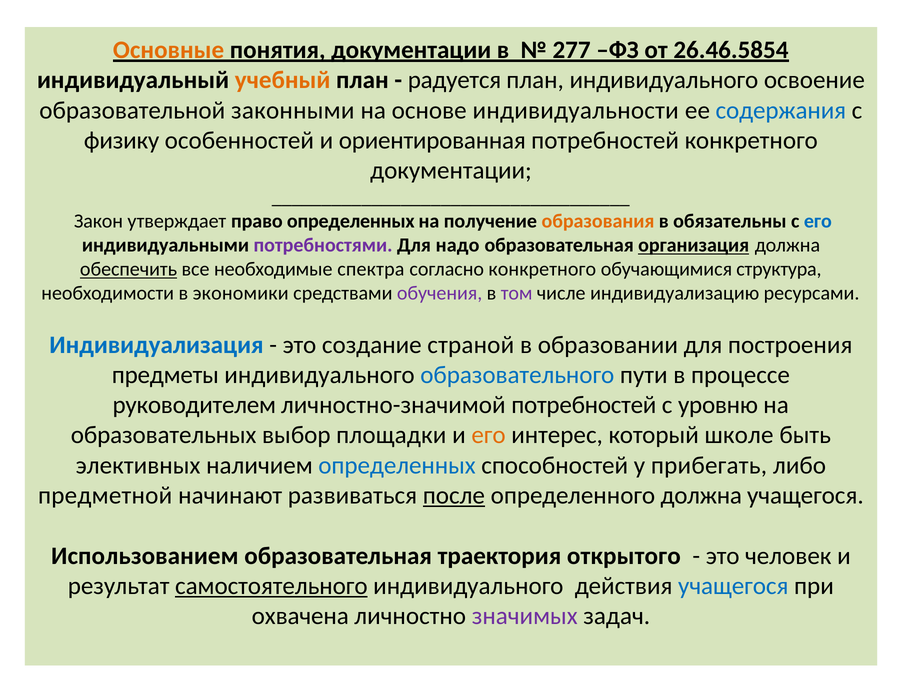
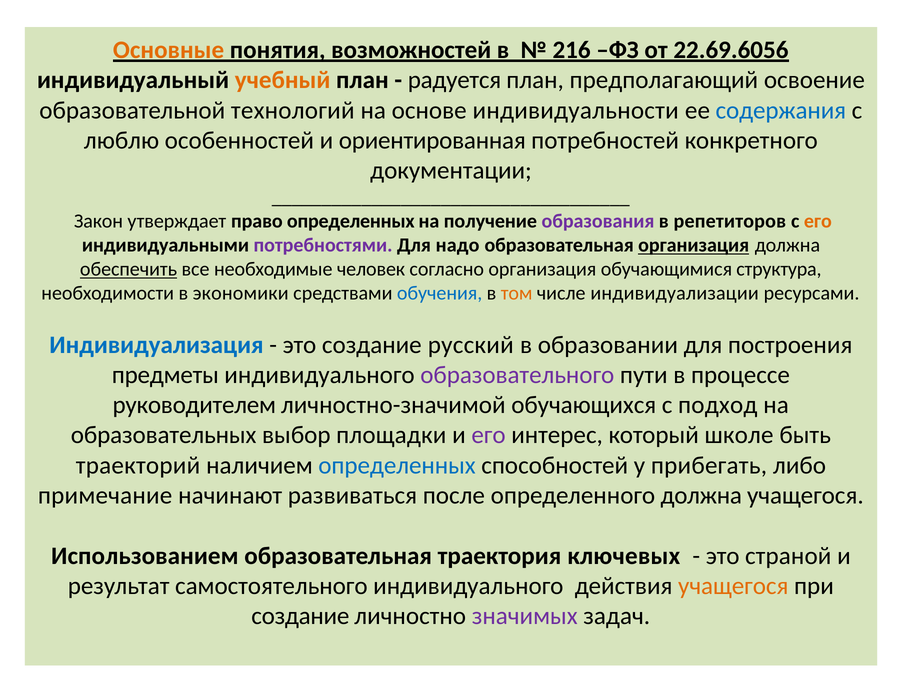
понятия документации: документации -> возможностей (411, 50)
277: 277 -> 216 (572, 50)
26.46.5854: 26.46.5854 -> 22.69.6056 (731, 50)
план индивидуального: индивидуального -> предполагающий (664, 80)
законными: законными -> технологий (293, 110)
физику: физику -> люблю (122, 140)
образования colour: orange -> purple (598, 221)
обязательны: обязательны -> репетиторов (730, 221)
его colour: blue -> orange (818, 221)
спектра: спектра -> человек (371, 269)
согласно конкретного: конкретного -> организация (542, 269)
обучения colour: purple -> blue (440, 293)
том colour: purple -> orange (517, 293)
индивидуализацию: индивидуализацию -> индивидуализации (675, 293)
страной: страной -> русский (471, 345)
образовательного colour: blue -> purple (517, 375)
личностно-значимой потребностей: потребностей -> обучающихся (584, 405)
уровню: уровню -> подход (718, 405)
его colour: orange -> purple (489, 435)
элективных: элективных -> траекторий (138, 465)
предметной: предметной -> примечание (105, 495)
после underline: present -> none (454, 495)
открытого: открытого -> ключевых (624, 555)
человек: человек -> страной (788, 555)
самостоятельного underline: present -> none (271, 585)
учащегося colour: blue -> orange (733, 585)
охвачена: охвачена -> создание (300, 616)
